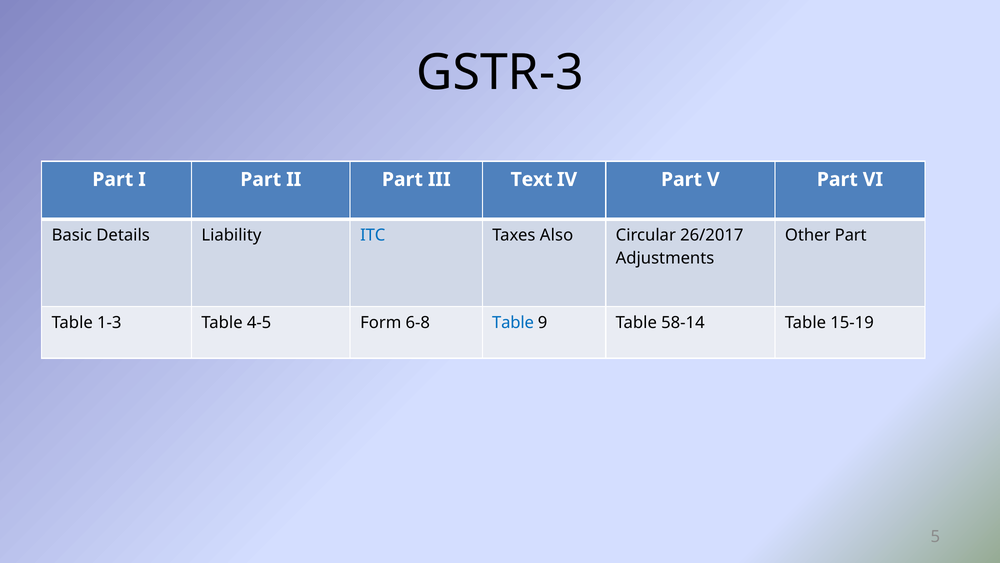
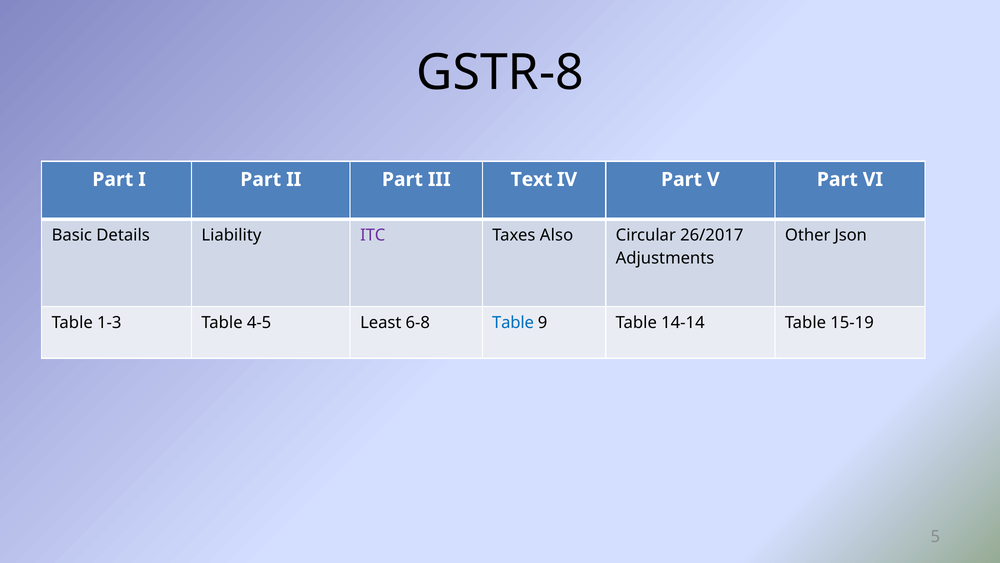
GSTR-3: GSTR-3 -> GSTR-8 (500, 73)
ITC colour: blue -> purple (373, 235)
Other Part: Part -> Json (851, 235)
Form: Form -> Least (381, 322)
58-14: 58-14 -> 14-14 (683, 322)
